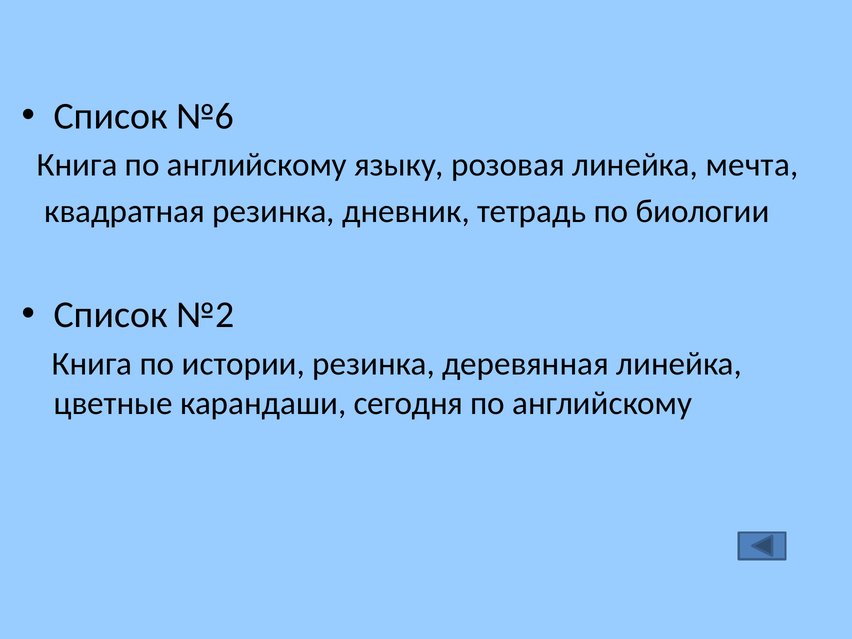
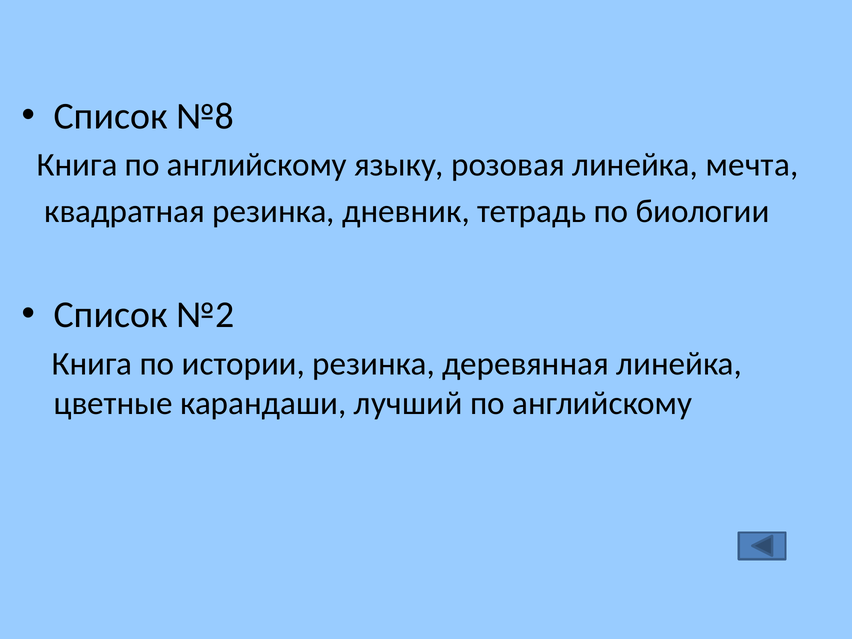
№6: №6 -> №8 (205, 116)
сегодня: сегодня -> лучший (408, 403)
